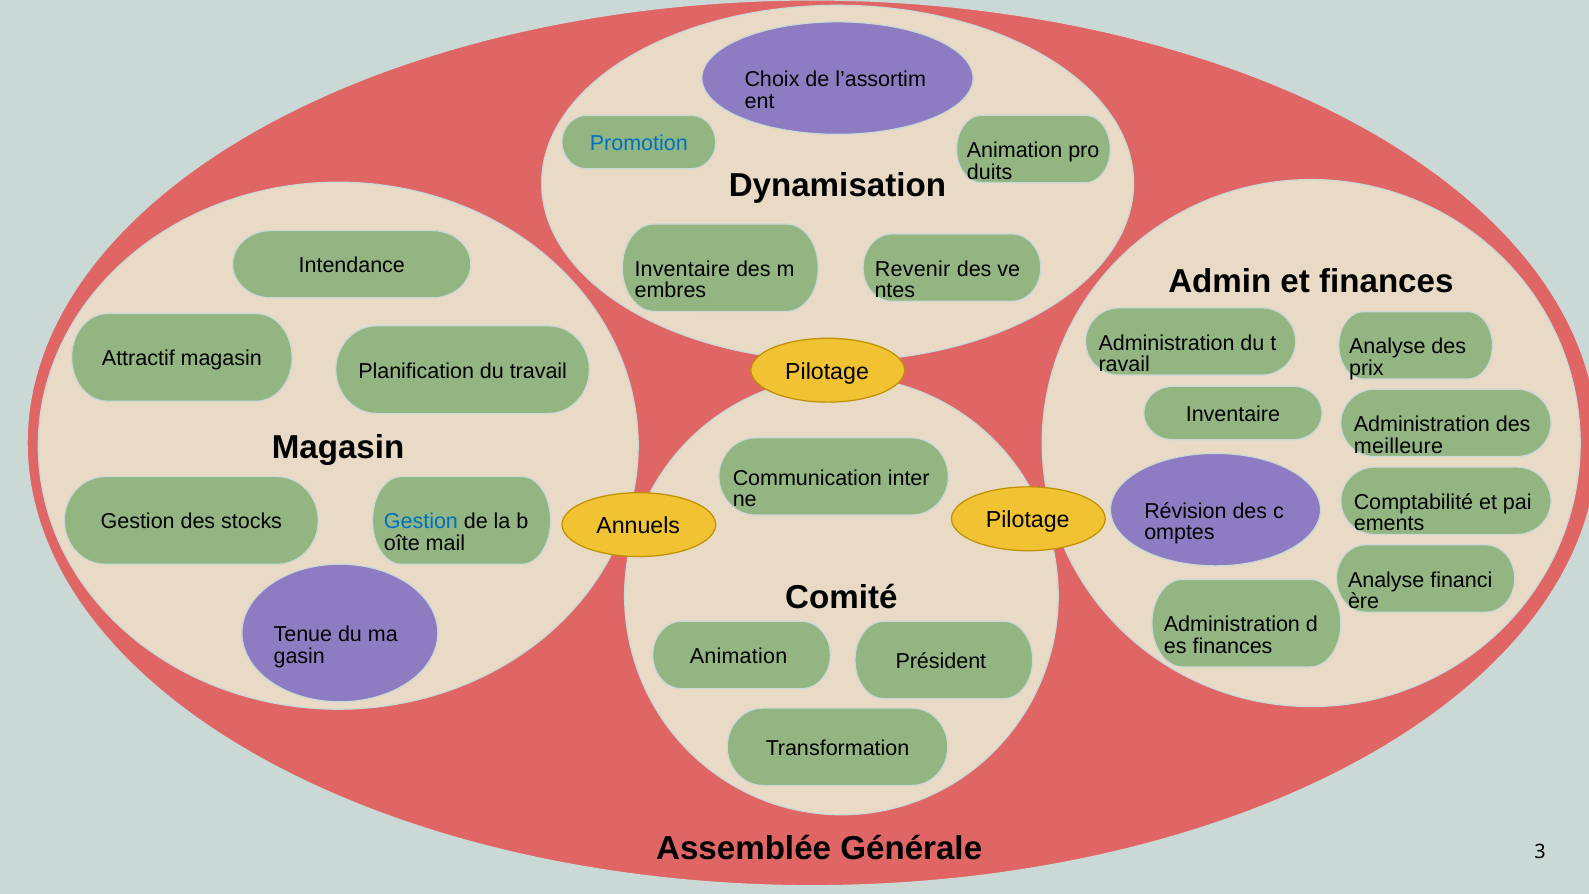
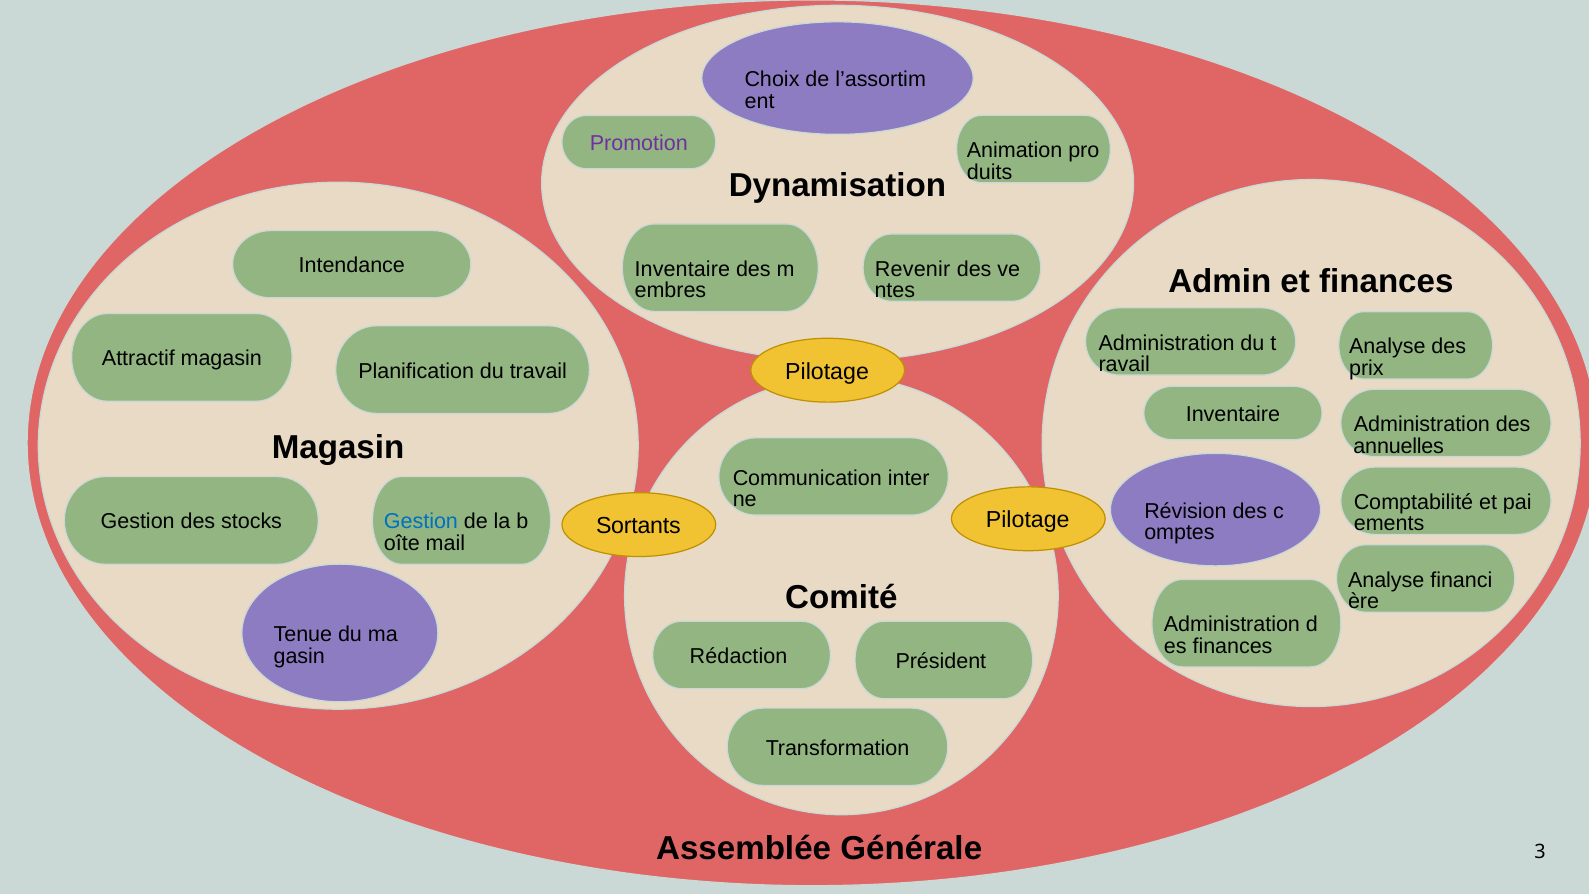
Promotion colour: blue -> purple (639, 144)
meilleure: meilleure -> annuelles (1399, 446)
Annuels: Annuels -> Sortants (638, 526)
Animation: Animation -> Rédaction (739, 656)
